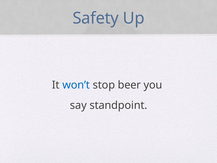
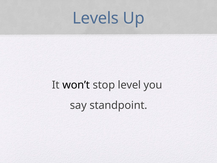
Safety: Safety -> Levels (96, 18)
won’t colour: blue -> black (76, 85)
beer: beer -> level (129, 85)
